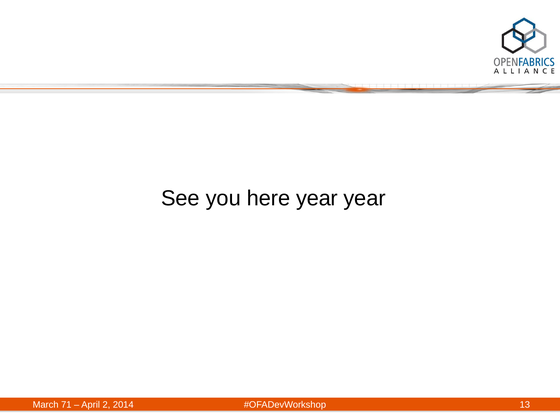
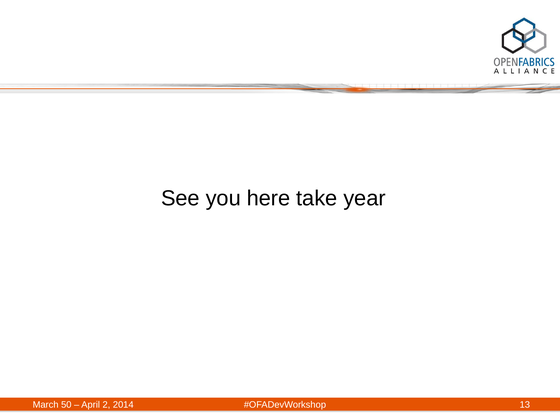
here year: year -> take (317, 198)
71: 71 -> 50 (66, 405)
